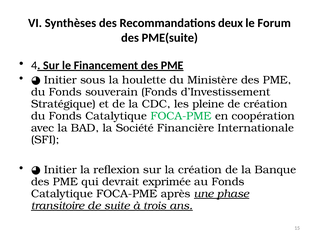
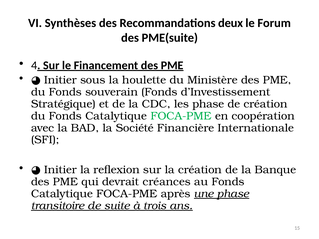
les pleine: pleine -> phase (208, 104)
exprimée: exprimée -> créances (167, 182)
